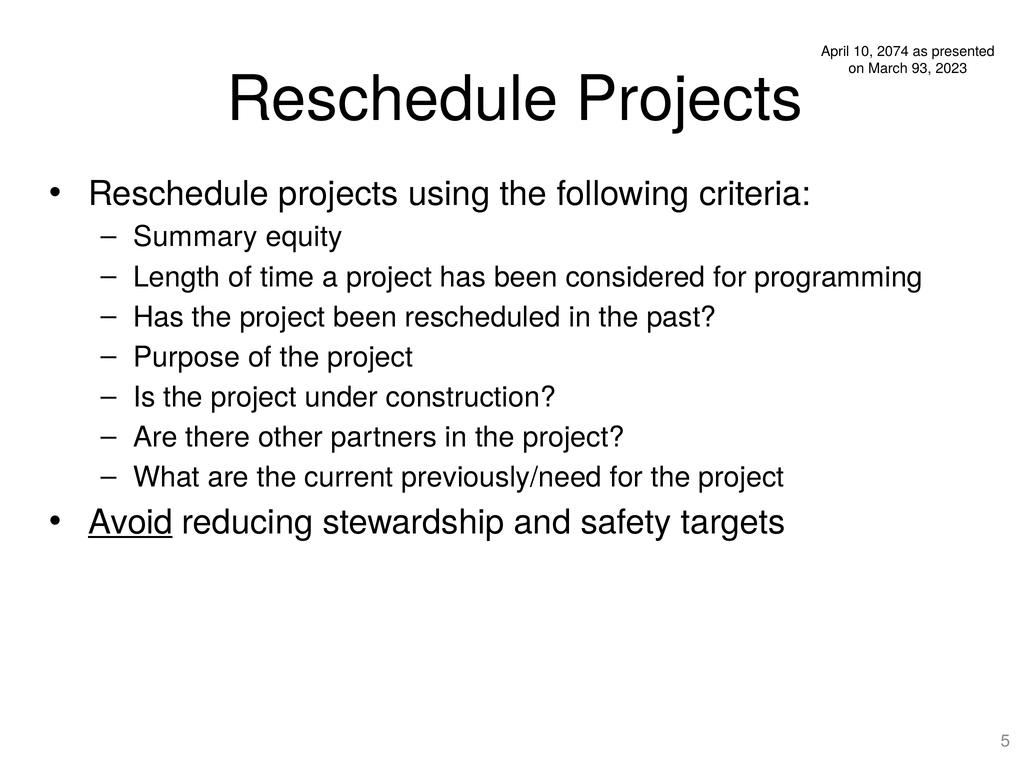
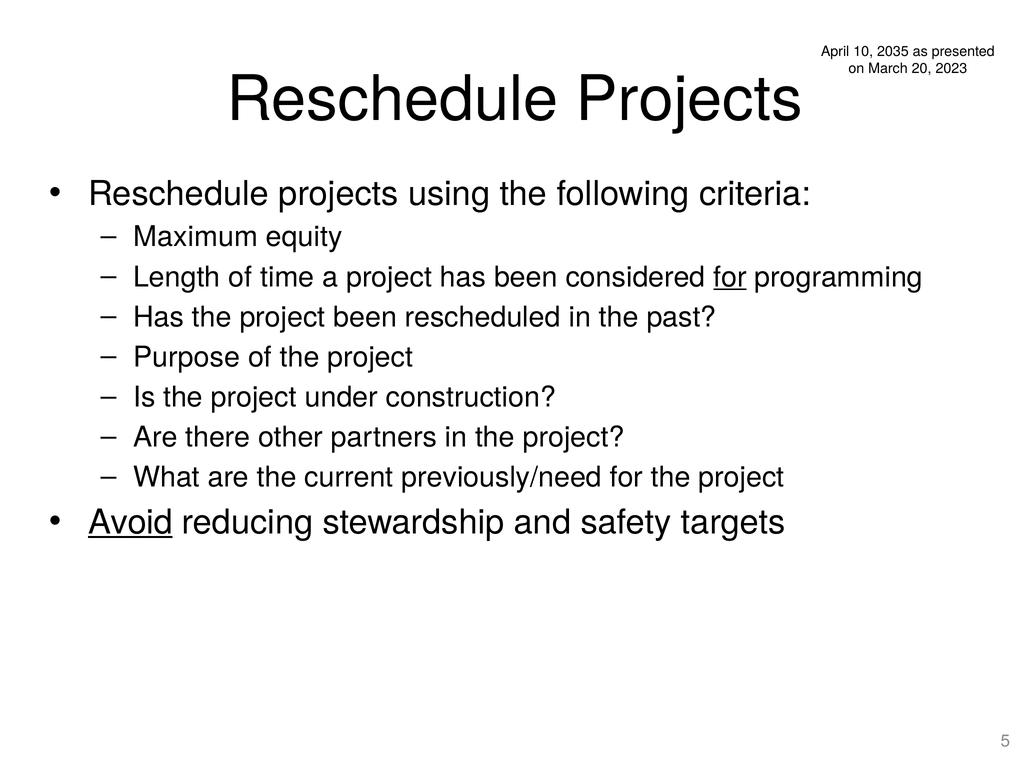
2074: 2074 -> 2035 (893, 51)
93: 93 -> 20 (922, 69)
Summary: Summary -> Maximum (196, 237)
for underline: none -> present (730, 277)
